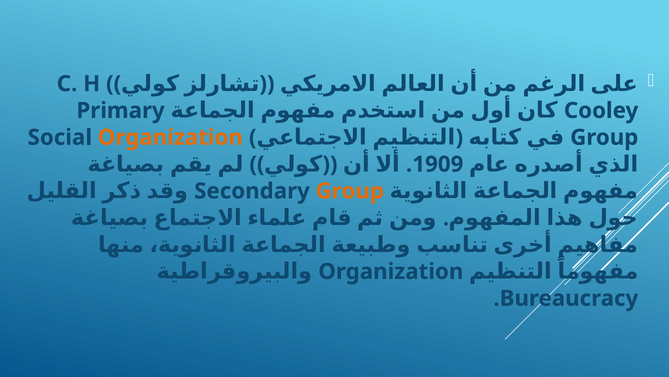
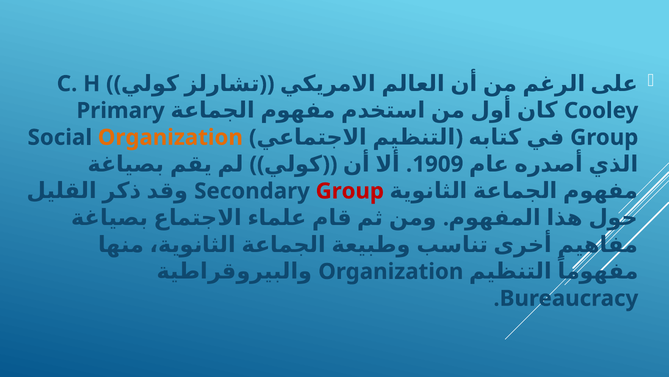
Group colour: orange -> red (350, 191)
